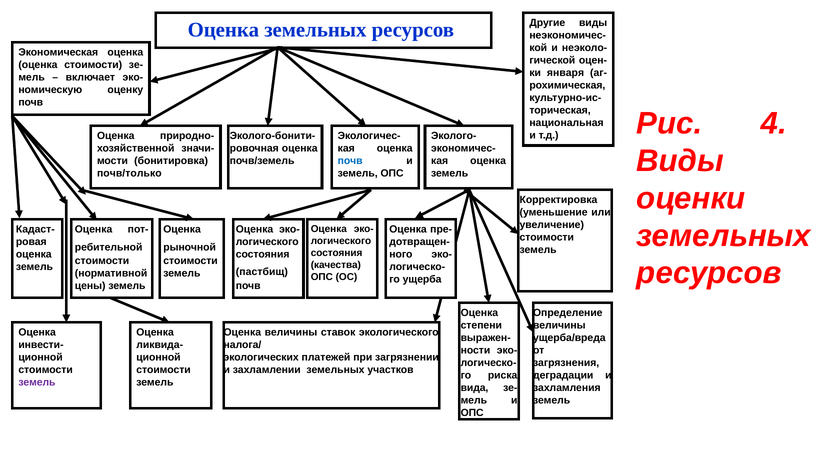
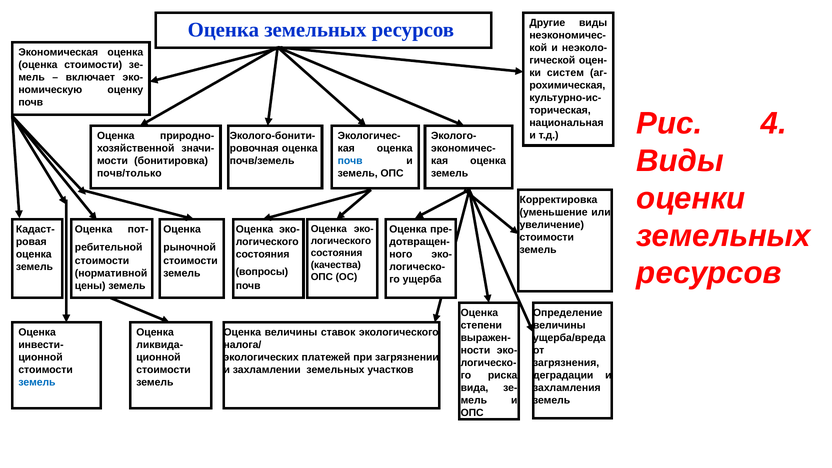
января: января -> систем (565, 73)
пастбищ: пастбищ -> вопросы (262, 272)
земель colour: purple -> blue (37, 382)
